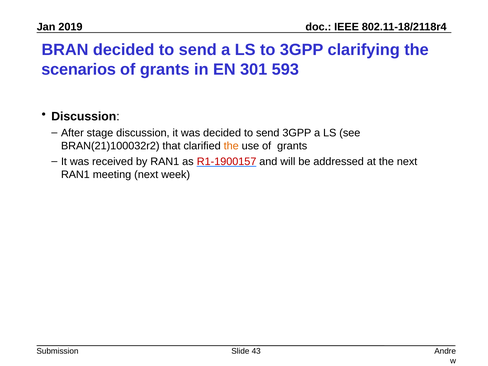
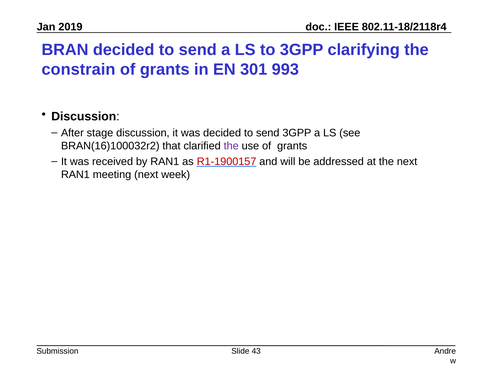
scenarios: scenarios -> constrain (78, 69)
593: 593 -> 993 (285, 69)
BRAN(21)100032r2: BRAN(21)100032r2 -> BRAN(16)100032r2 (110, 146)
the colour: orange -> purple (231, 146)
